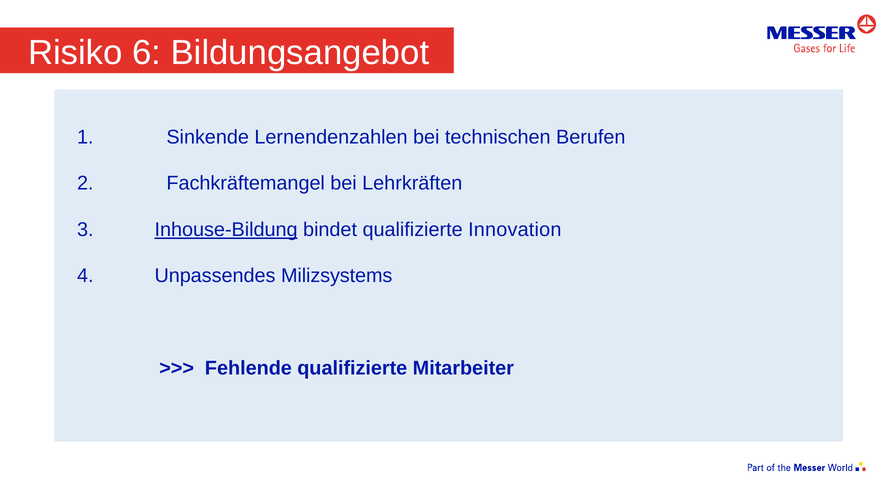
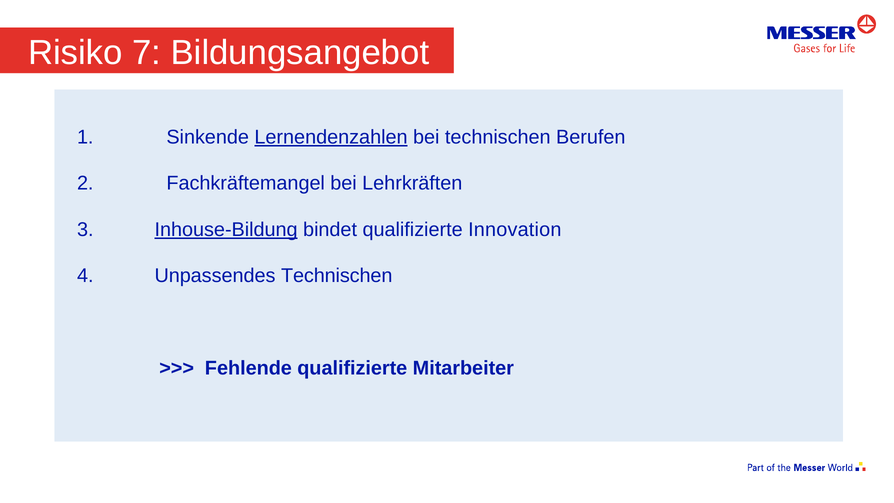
6: 6 -> 7 (147, 53)
Lernendenzahlen underline: none -> present (331, 137)
Unpassendes Milizsystems: Milizsystems -> Technischen (337, 276)
